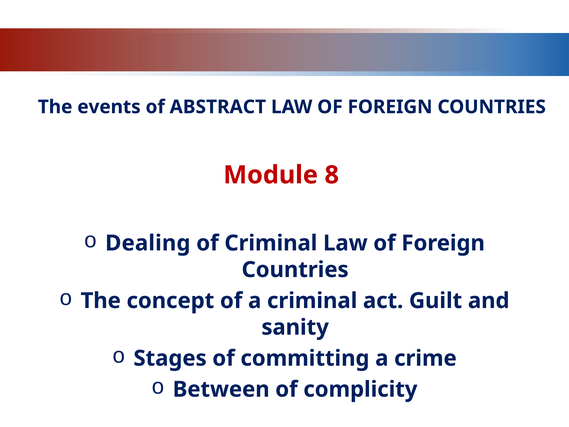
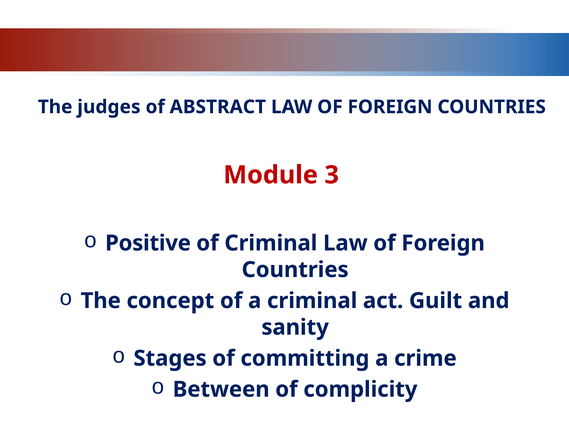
events: events -> judges (109, 107)
8: 8 -> 3 (332, 175)
Dealing: Dealing -> Positive (148, 243)
